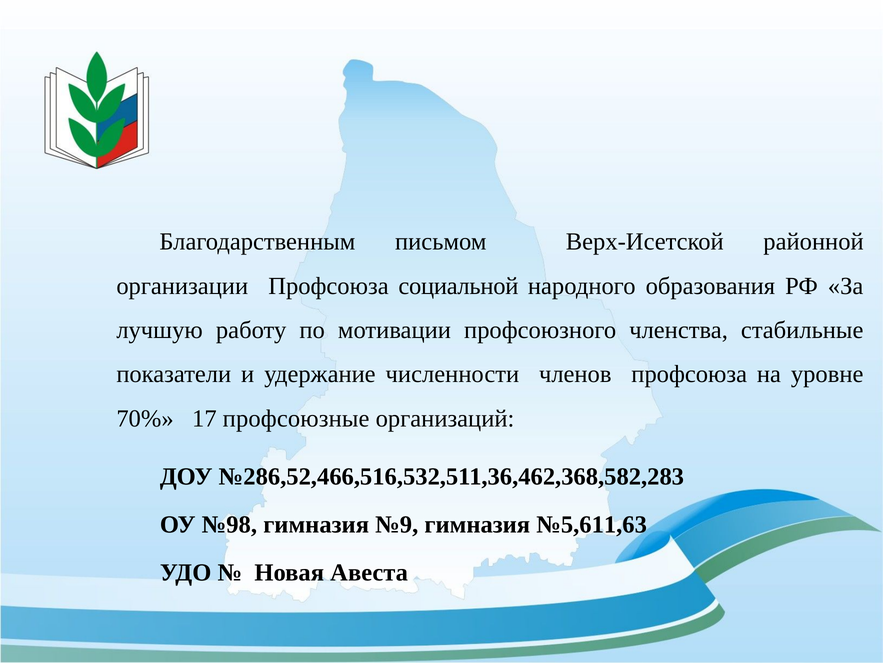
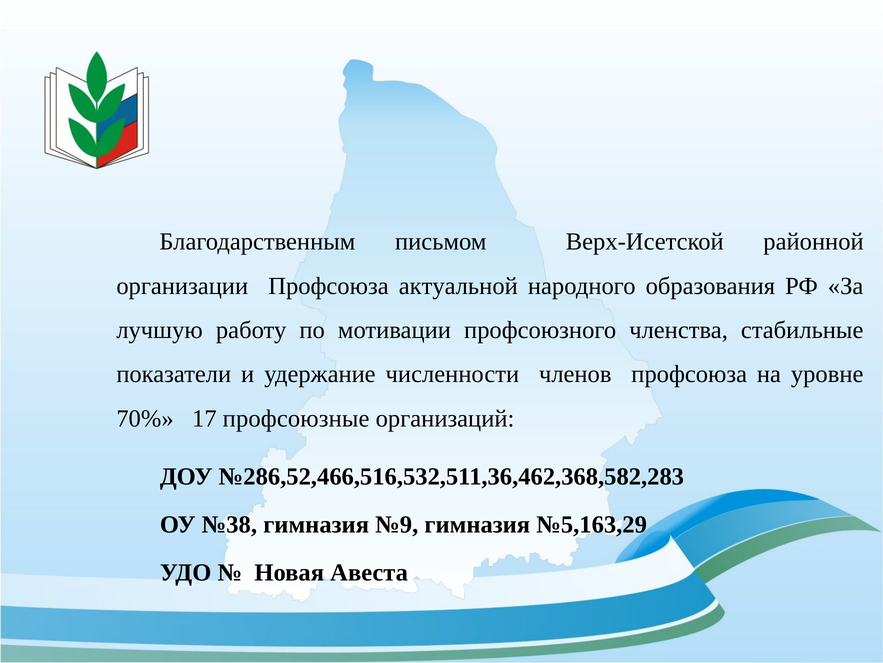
социальной: социальной -> актуальной (458, 286)
№98: №98 -> №38 (229, 524)
№5,611,63: №5,611,63 -> №5,163,29 (592, 524)
